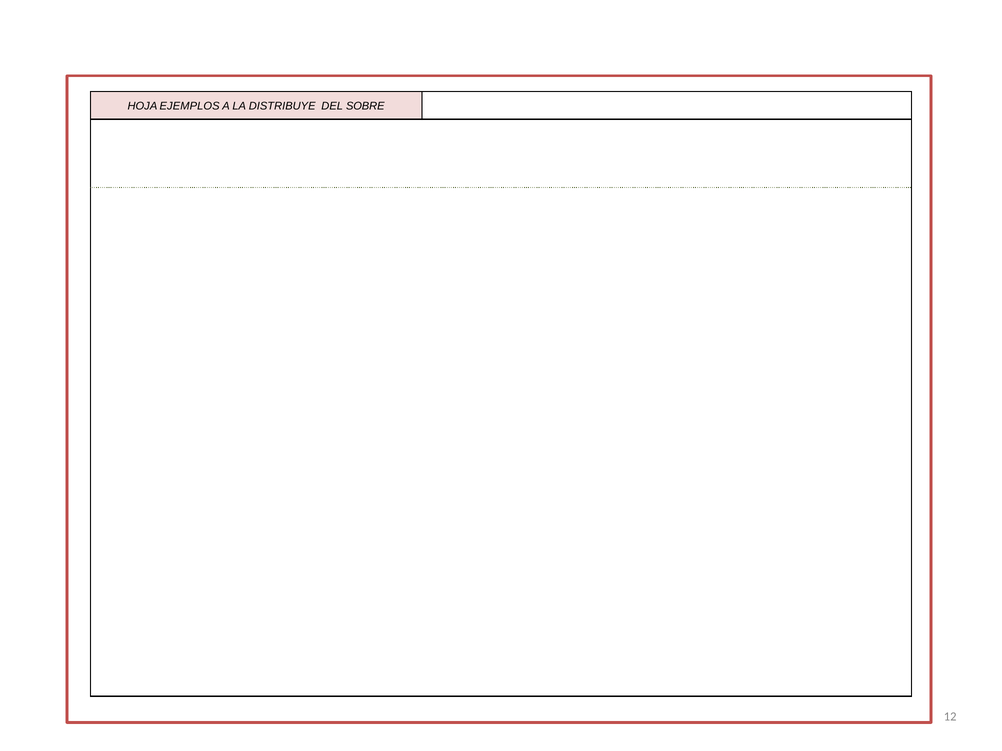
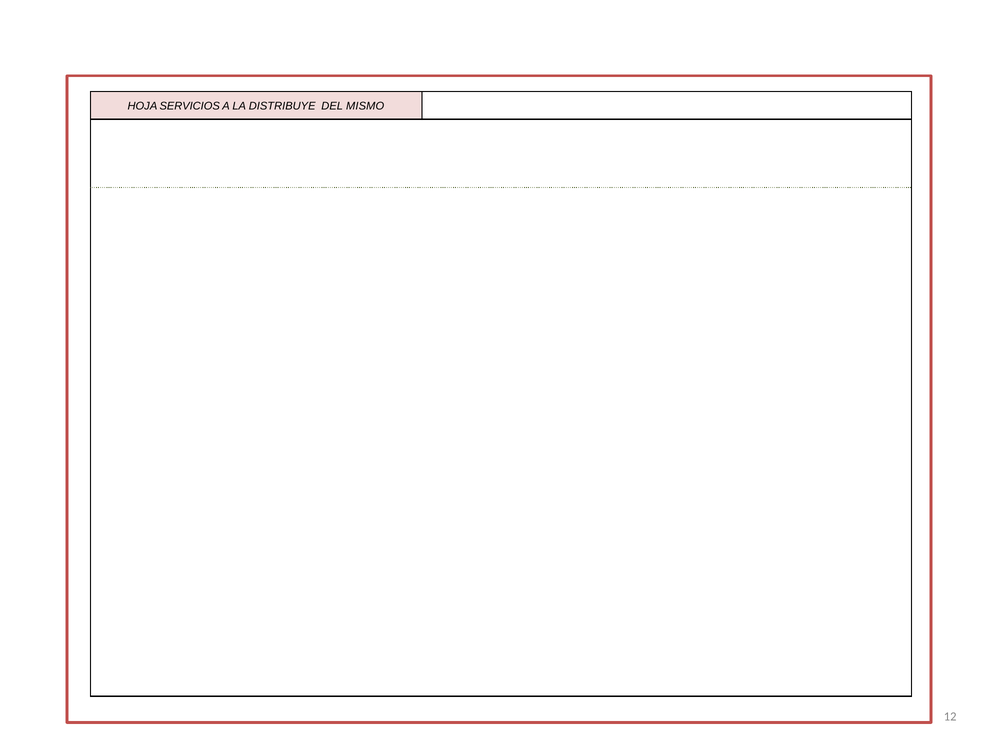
EJEMPLOS: EJEMPLOS -> SERVICIOS (190, 106)
SOBRE: SOBRE -> MISMO (365, 106)
